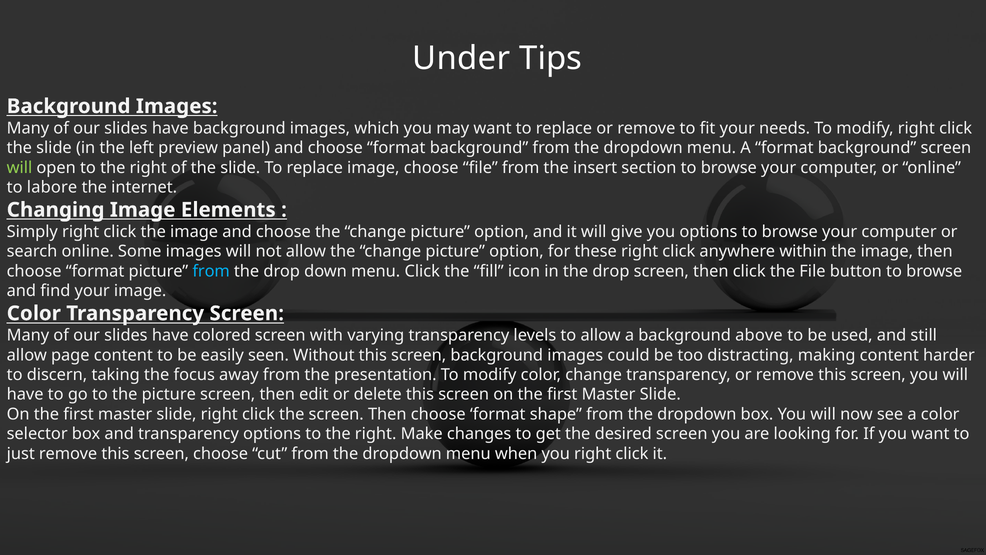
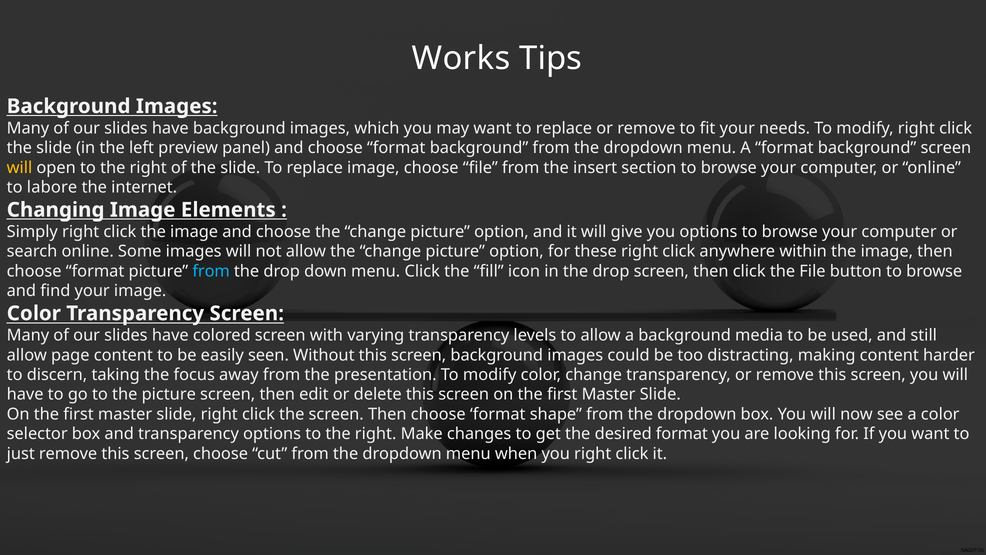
Under: Under -> Works (461, 58)
will colour: light green -> yellow (19, 168)
above: above -> media (759, 335)
desired screen: screen -> format (682, 434)
